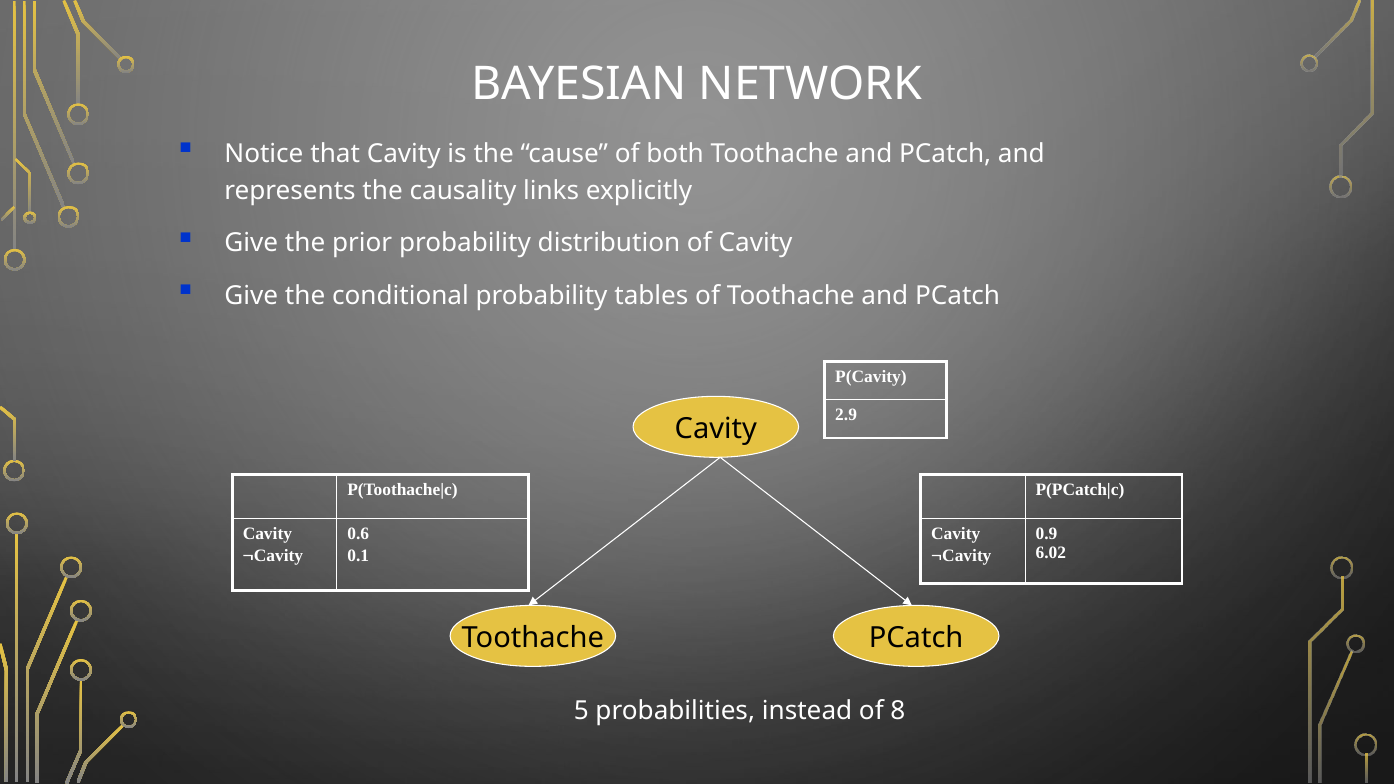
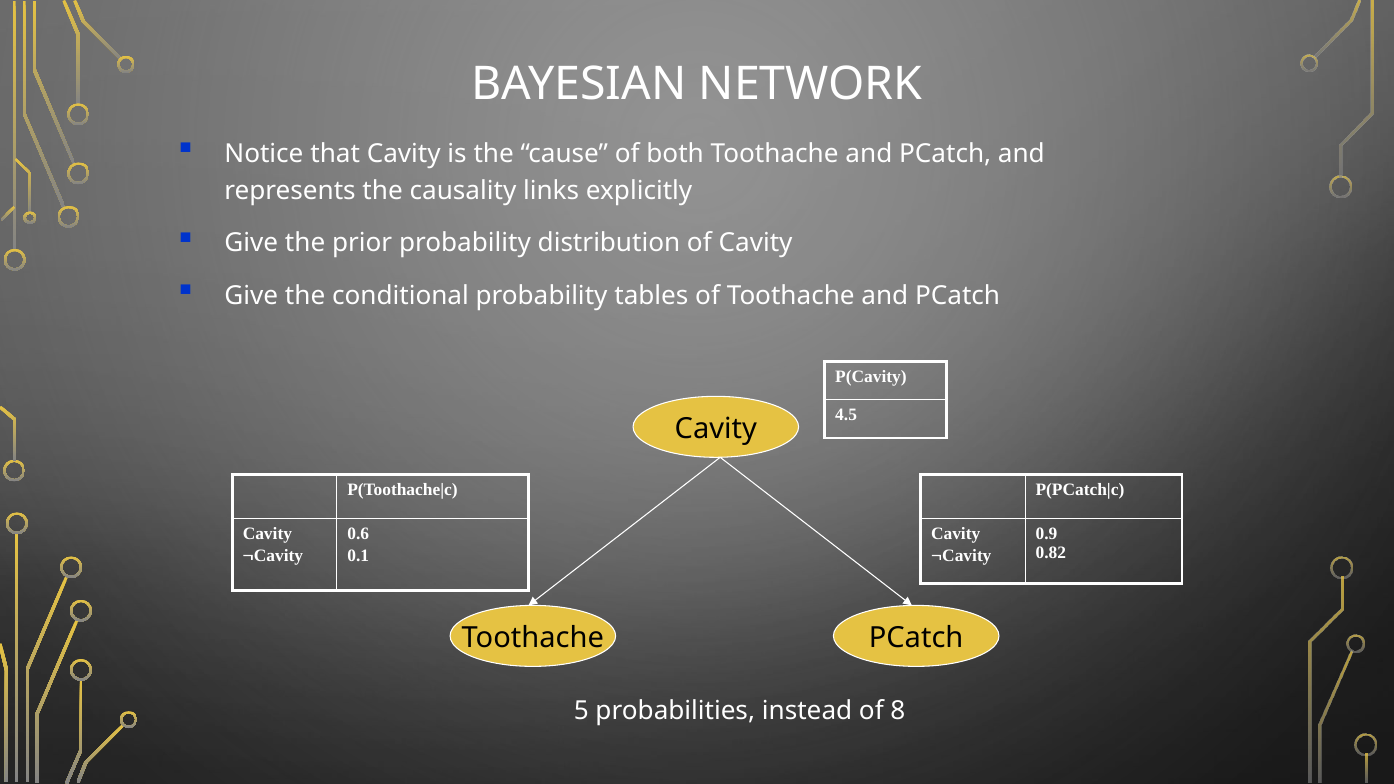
2.9: 2.9 -> 4.5 (846, 415)
6.02: 6.02 -> 0.82 (1051, 553)
